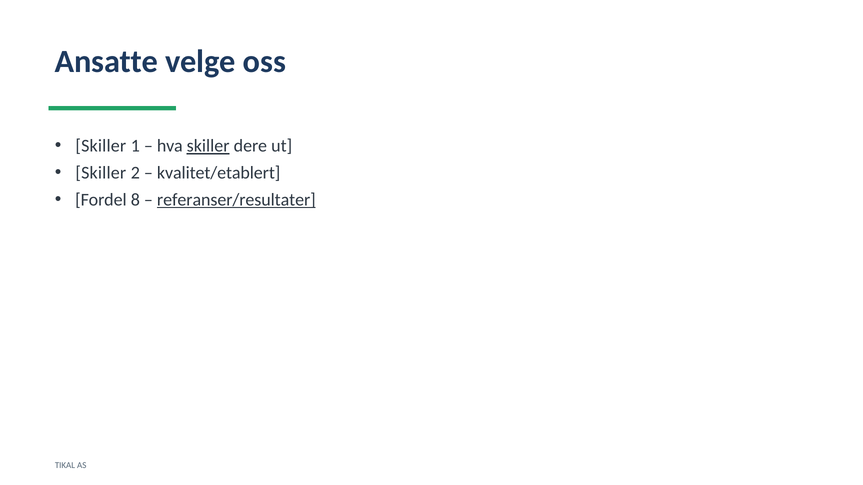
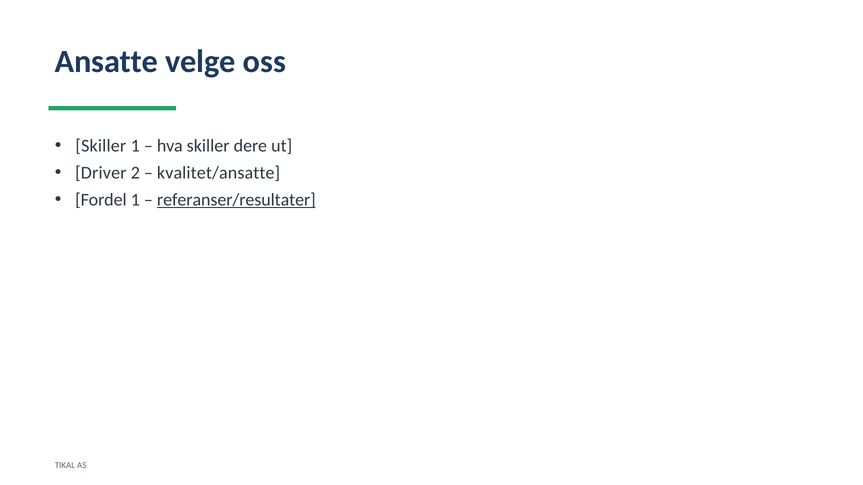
skiller underline: present -> none (208, 146)
Skiller: Skiller -> Driver (101, 173)
kvalitet/etablert: kvalitet/etablert -> kvalitet/ansatte (219, 173)
Fordel 8: 8 -> 1 (135, 200)
